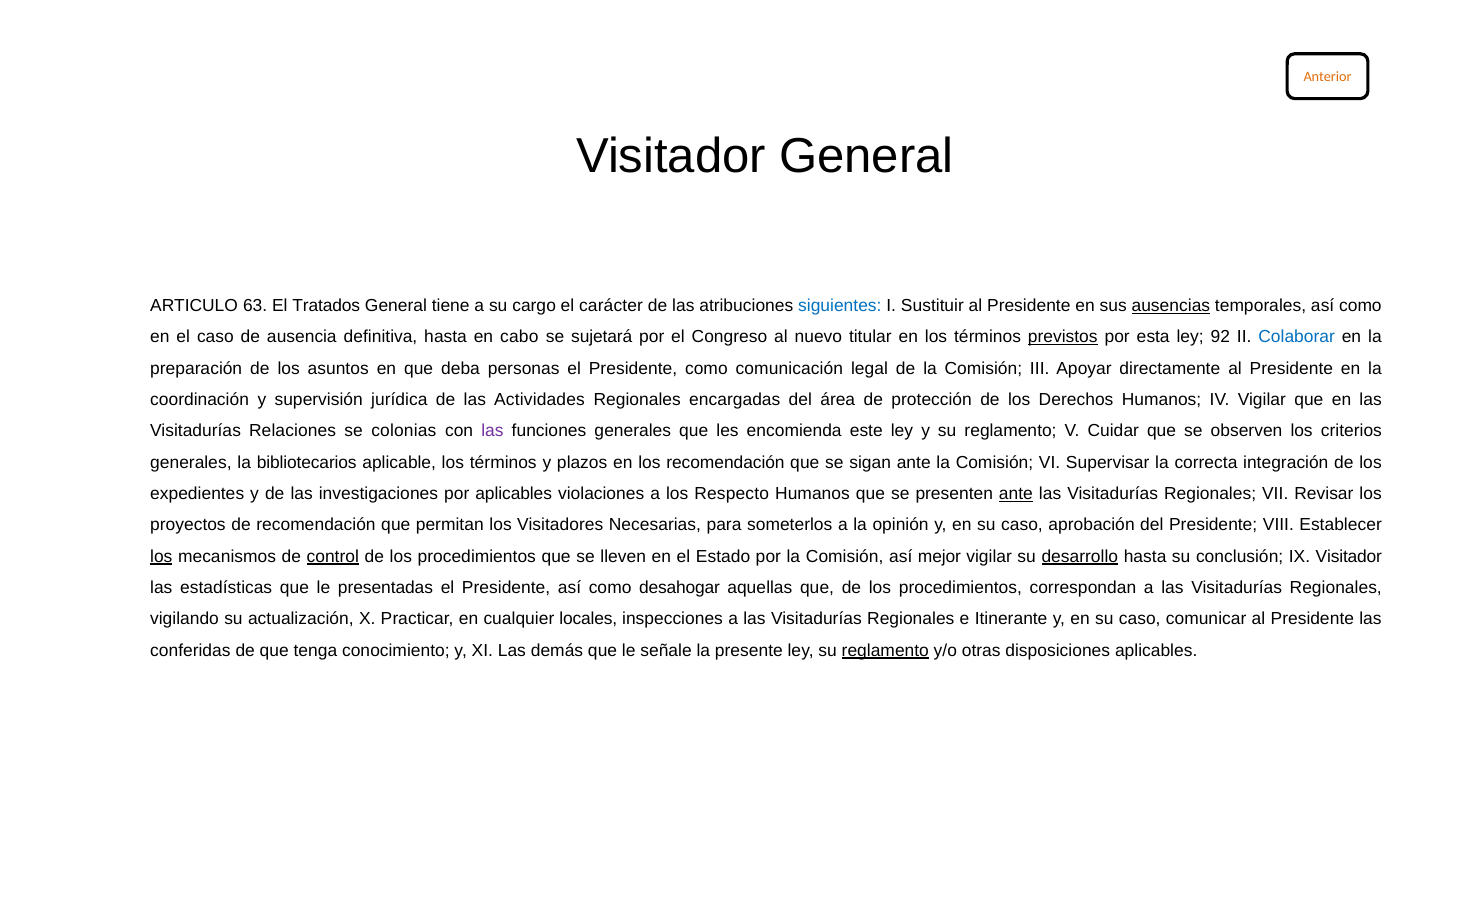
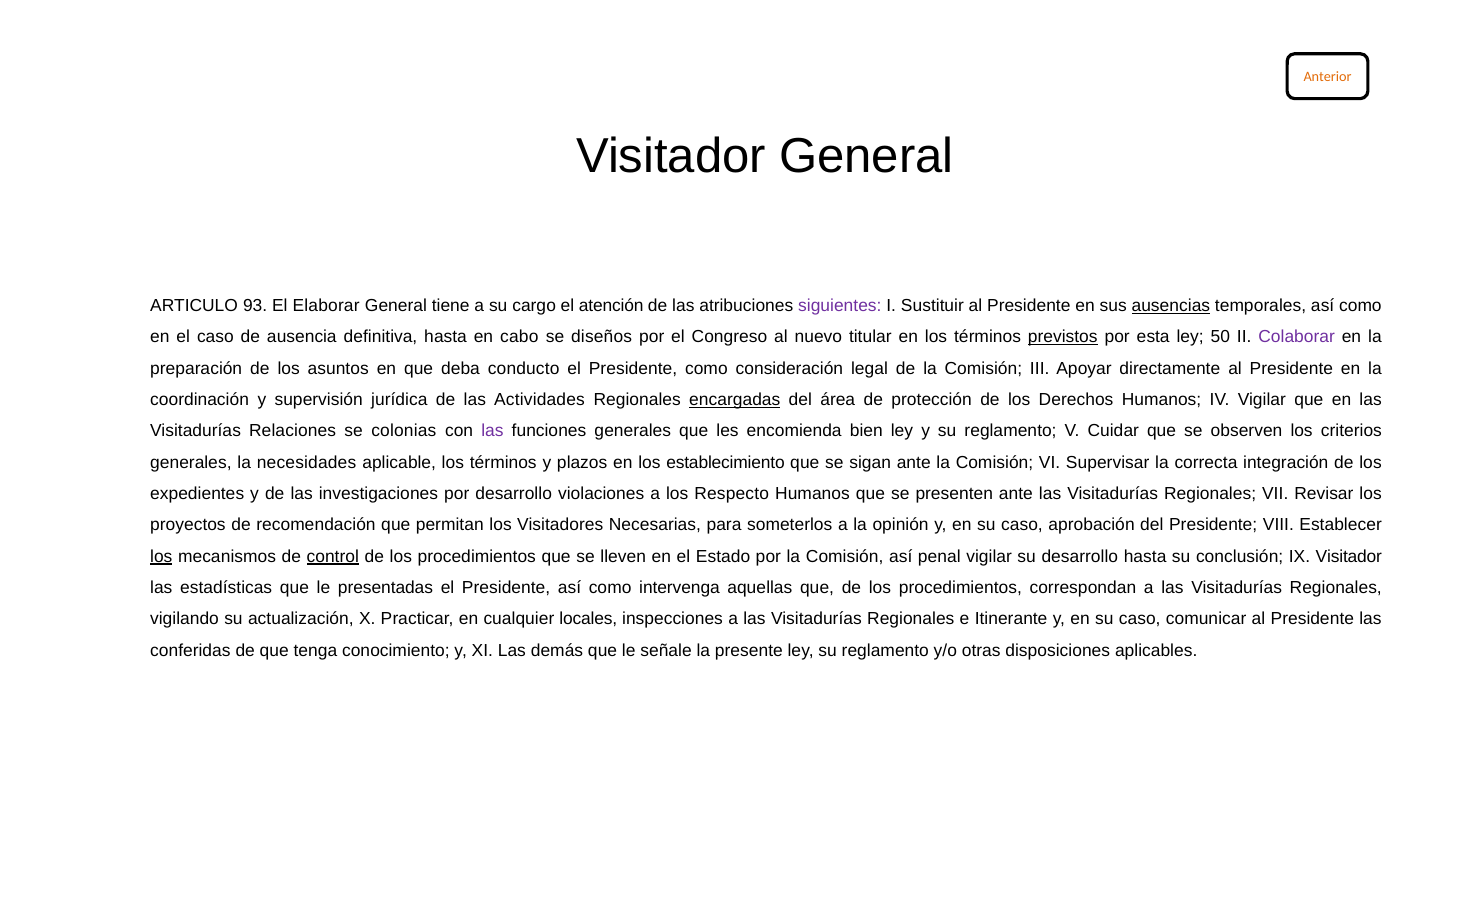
63: 63 -> 93 (255, 306)
Tratados: Tratados -> Elaborar (326, 306)
carácter: carácter -> atención (611, 306)
siguientes colour: blue -> purple (840, 306)
sujetará: sujetará -> diseños (602, 337)
92: 92 -> 50 (1220, 337)
Colaborar colour: blue -> purple (1297, 337)
personas: personas -> conducto (524, 368)
comunicación: comunicación -> consideración (789, 368)
encargadas underline: none -> present (735, 400)
este: este -> bien (866, 431)
bibliotecarios: bibliotecarios -> necesidades (307, 462)
los recomendación: recomendación -> establecimiento (726, 462)
por aplicables: aplicables -> desarrollo (514, 494)
ante underline: present -> none (1016, 494)
mejor: mejor -> penal (939, 557)
desarrollo underline: present -> none (1080, 557)
desahogar: desahogar -> intervenga (680, 588)
reglamento underline: present -> none (885, 651)
